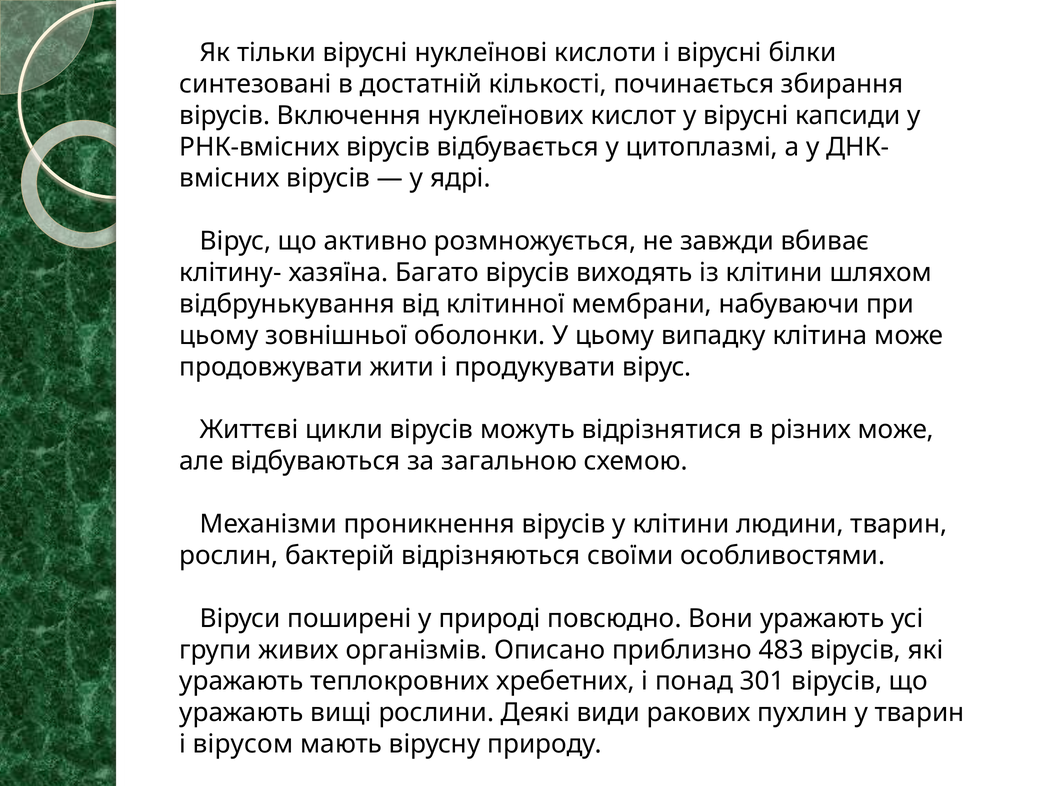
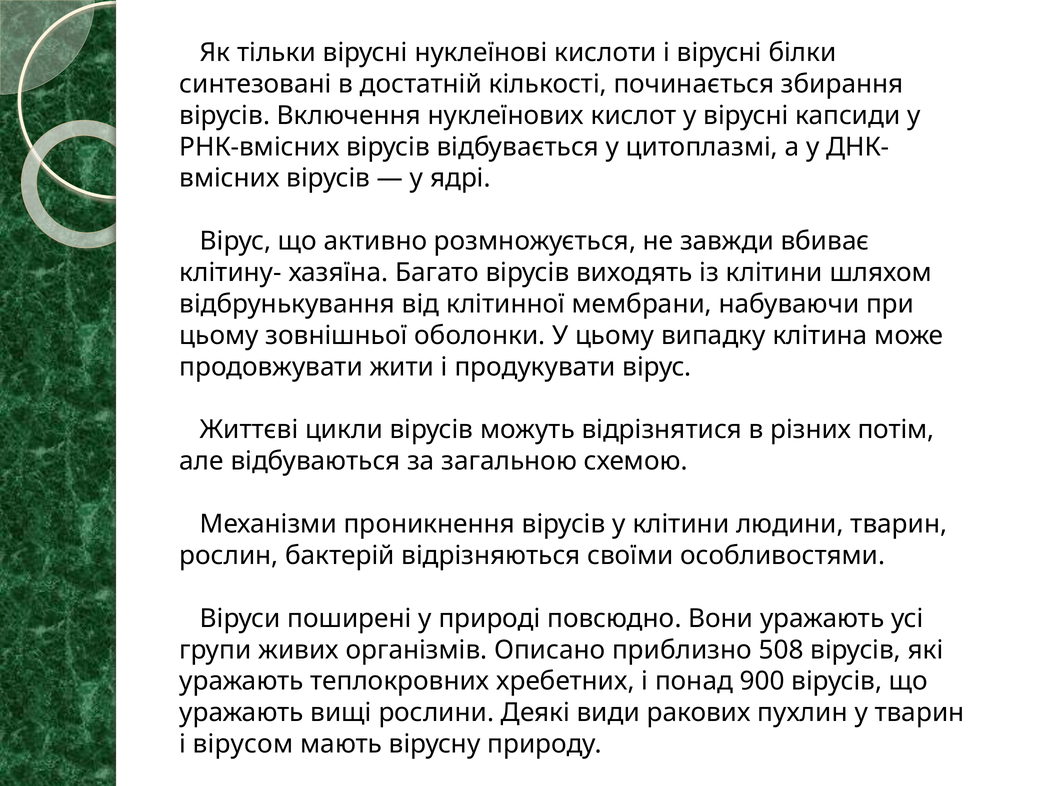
різних може: може -> потім (896, 430)
483: 483 -> 508 (781, 650)
301: 301 -> 900 (762, 681)
